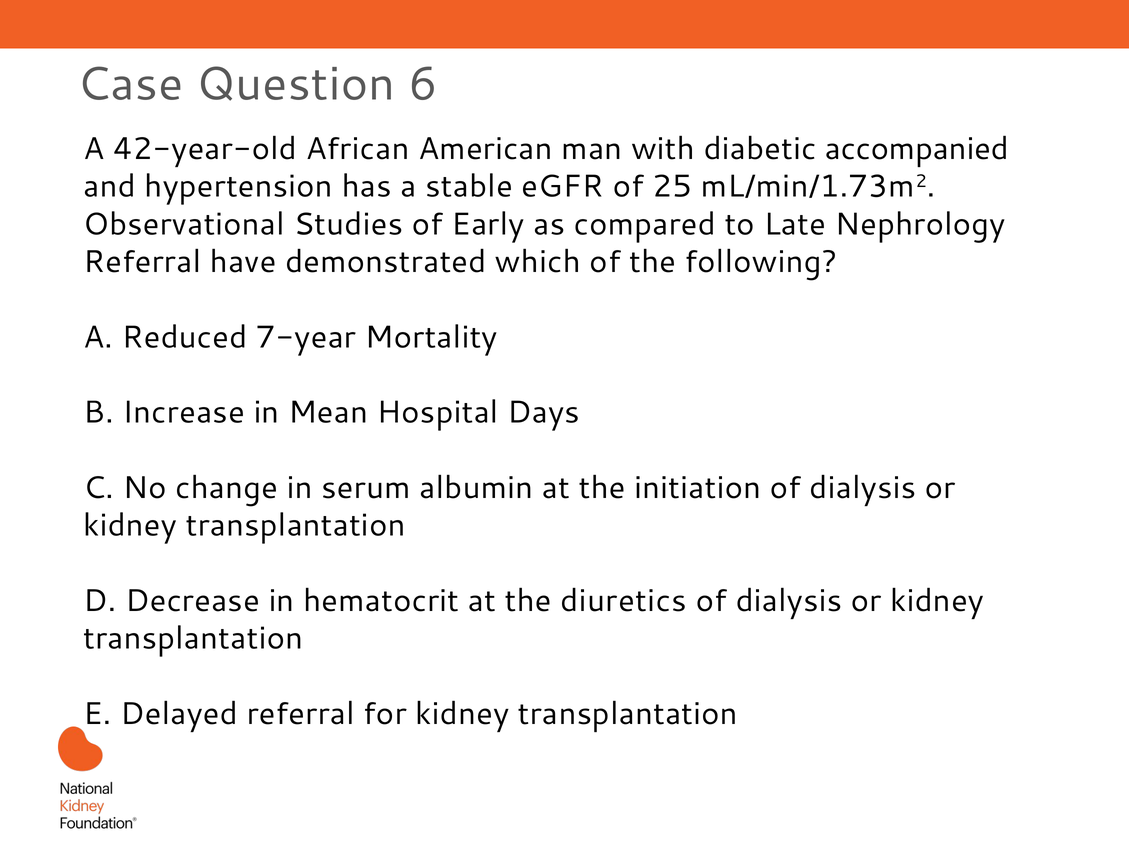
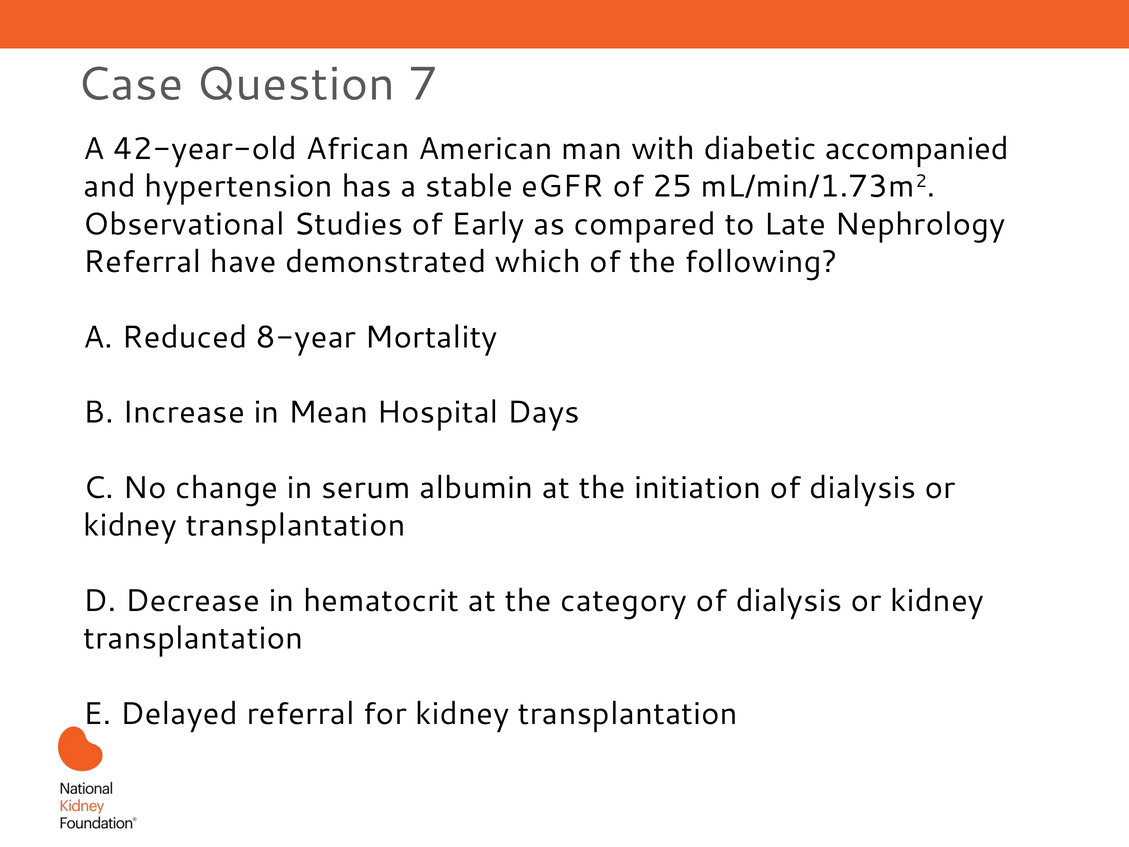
6: 6 -> 7 (423, 84)
7-year: 7-year -> 8-year (306, 337)
diuretics: diuretics -> category (624, 601)
